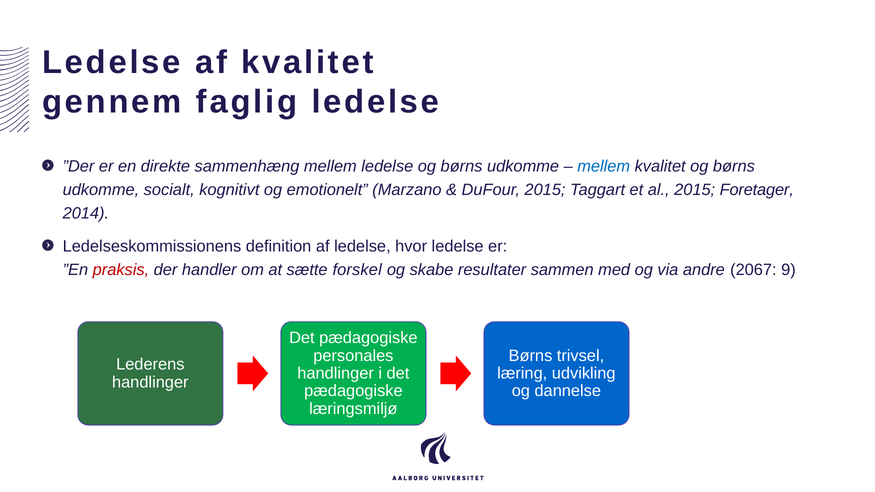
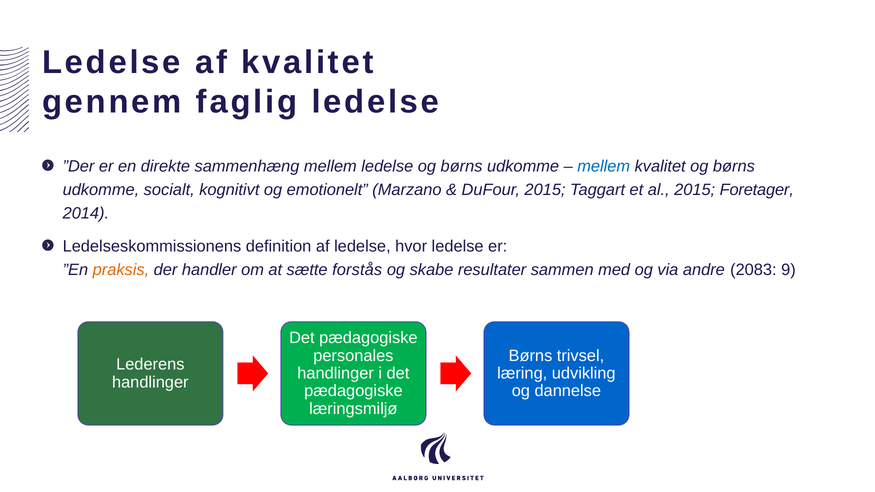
praksis colour: red -> orange (121, 270)
forskel: forskel -> forstås (357, 270)
2067: 2067 -> 2083 (753, 270)
